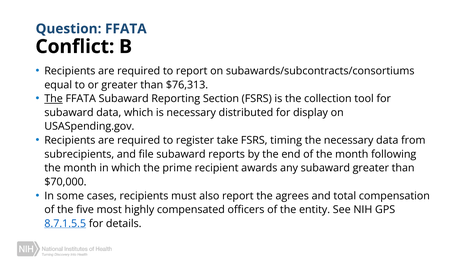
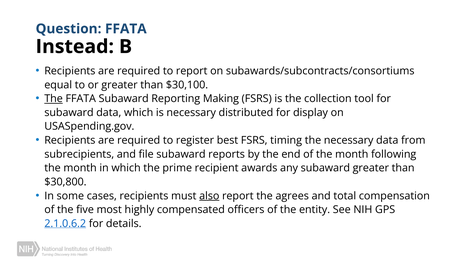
Conflict: Conflict -> Instead (75, 47)
$76,313: $76,313 -> $30,100 (187, 85)
Section: Section -> Making (221, 99)
take: take -> best (227, 140)
$70,000: $70,000 -> $30,800 (65, 182)
also underline: none -> present (209, 196)
8.7.1.5.5: 8.7.1.5.5 -> 2.1.0.6.2 (65, 223)
